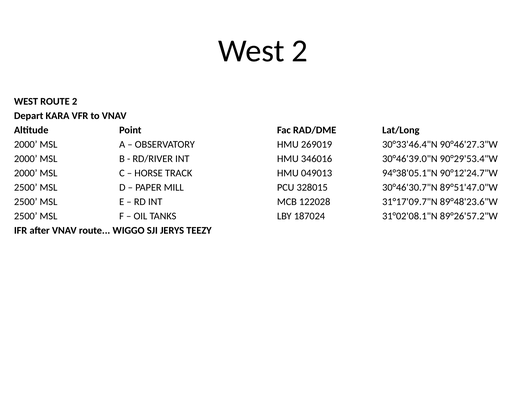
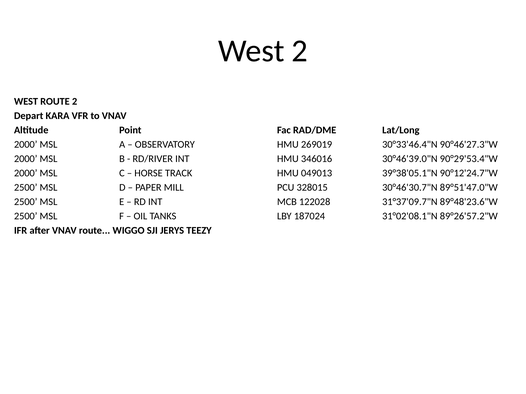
94°38'05.1"N: 94°38'05.1"N -> 39°38'05.1"N (410, 173)
31°17'09.7"N: 31°17'09.7"N -> 31°37'09.7"N (410, 202)
